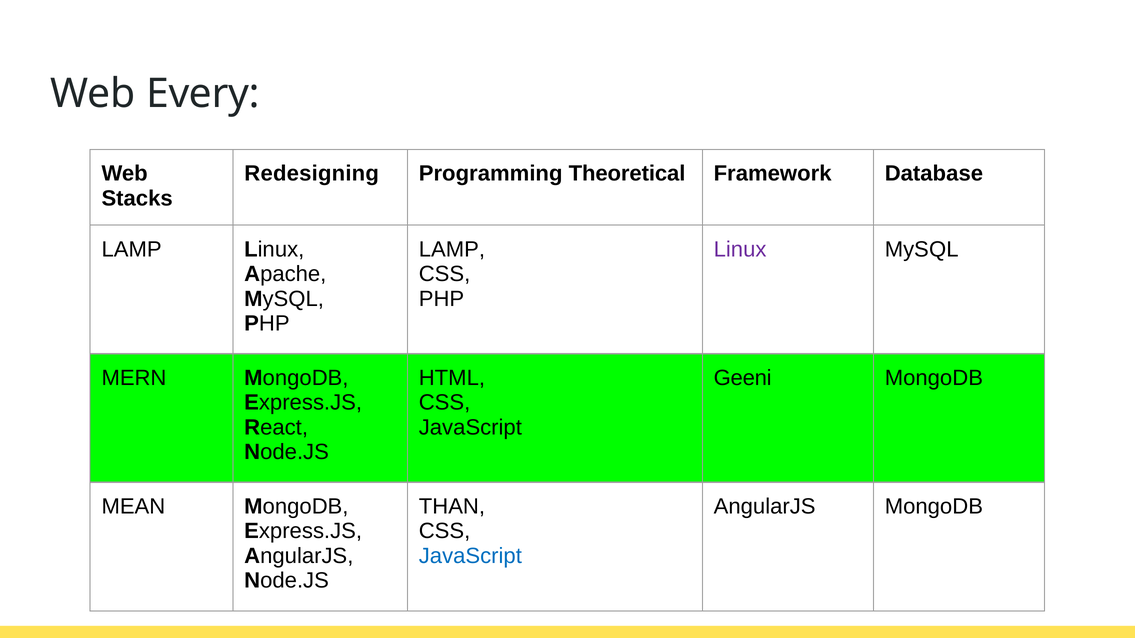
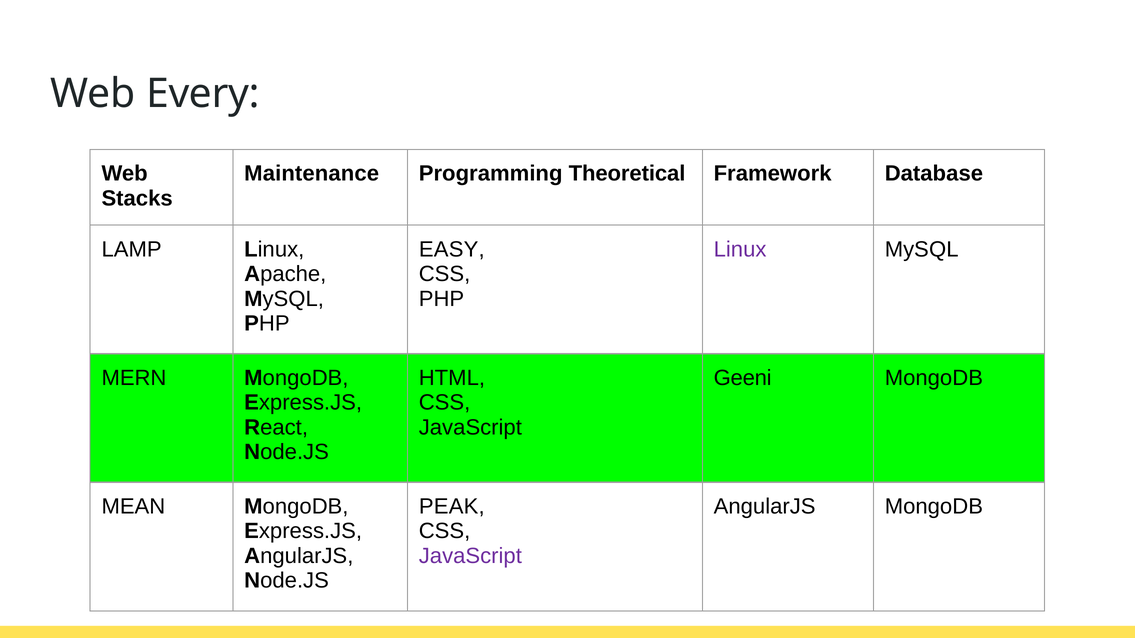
Redesigning: Redesigning -> Maintenance (312, 174)
LAMP: LAMP -> EASY (452, 249)
THAN: THAN -> PEAK (452, 507)
JavaScript colour: blue -> purple (470, 556)
